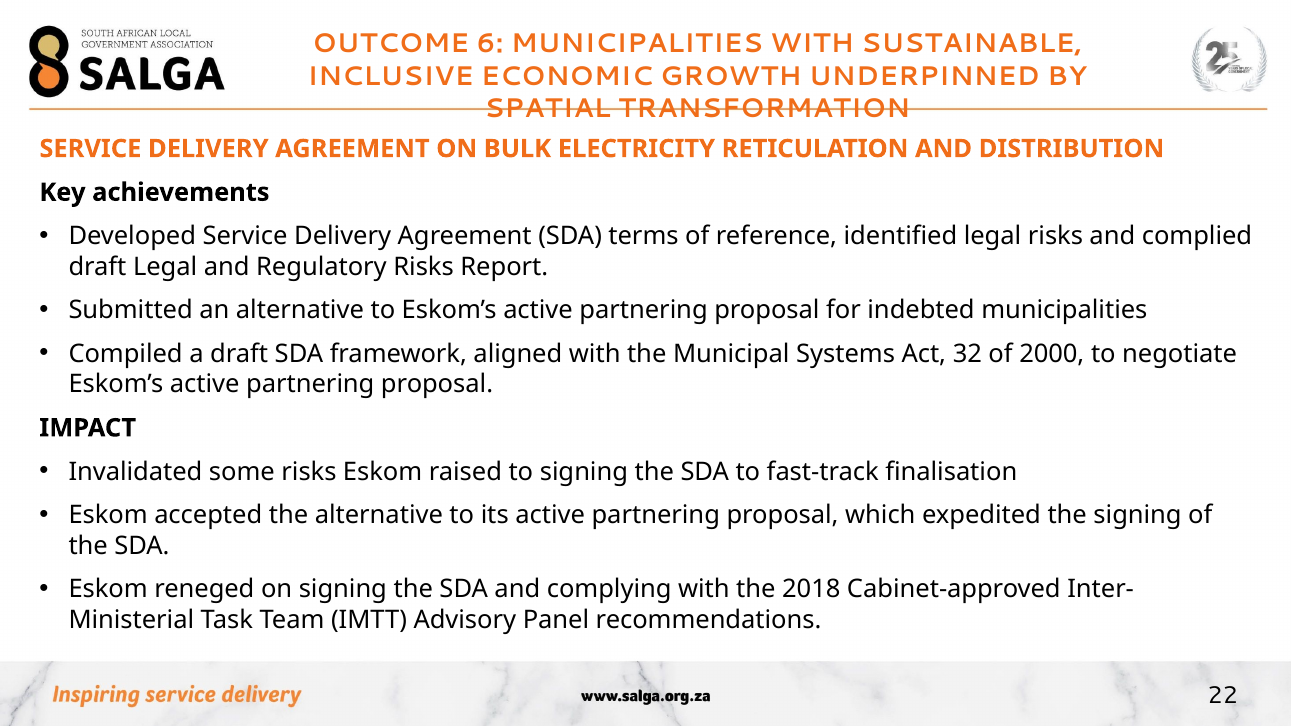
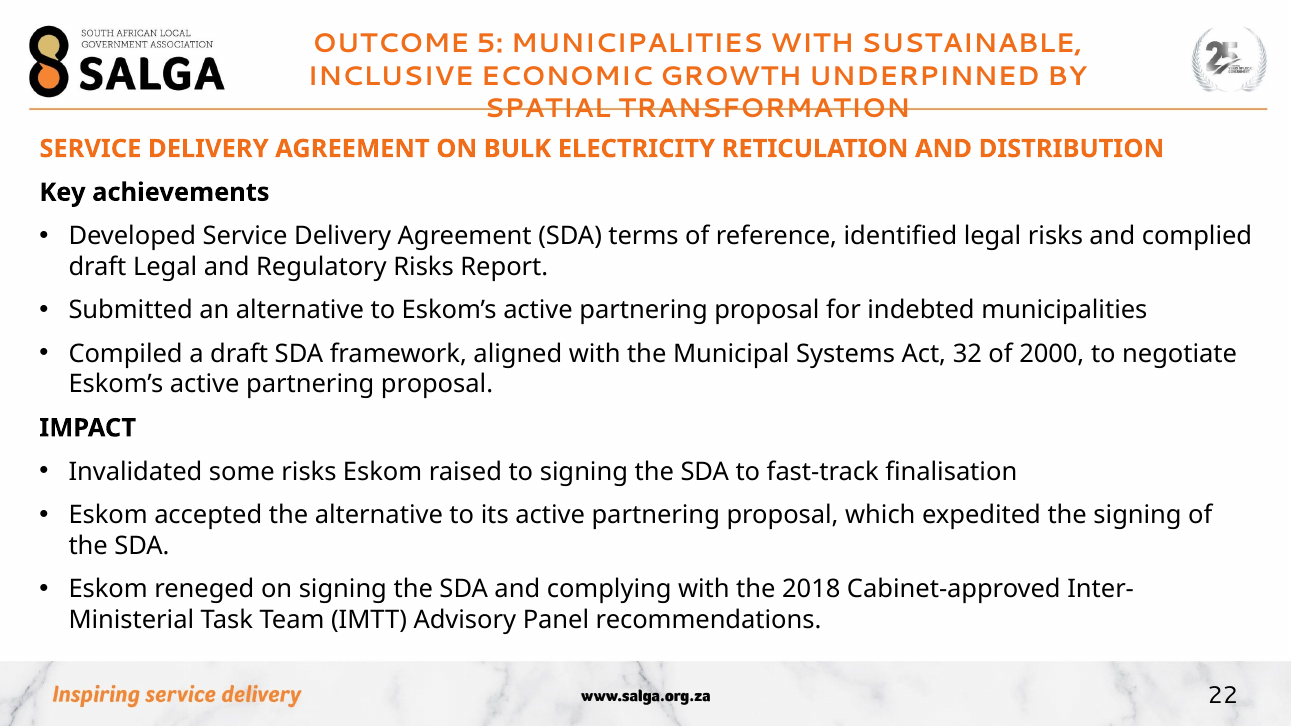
6: 6 -> 5 (490, 44)
